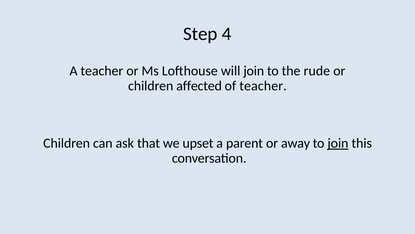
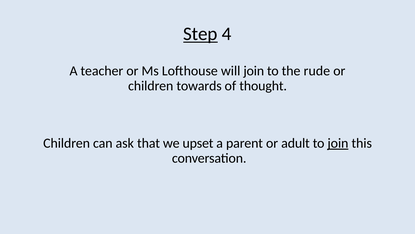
Step underline: none -> present (200, 34)
affected: affected -> towards (199, 86)
of teacher: teacher -> thought (263, 86)
away: away -> adult (296, 143)
